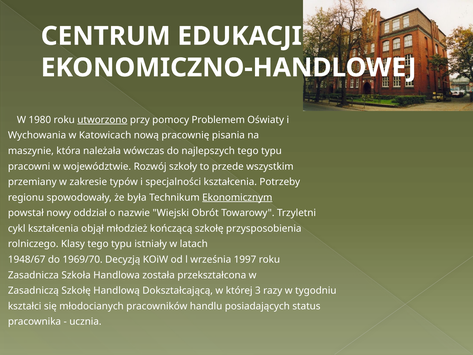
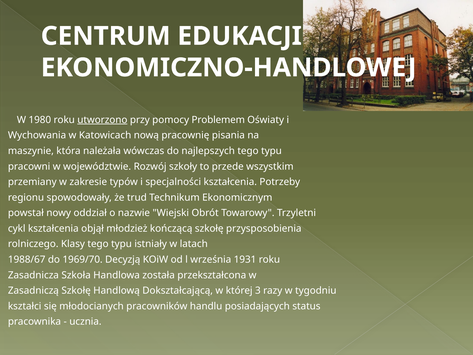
była: była -> trud (137, 197)
Ekonomicznym underline: present -> none (237, 197)
1948/67: 1948/67 -> 1988/67 (27, 259)
1997: 1997 -> 1931 (245, 259)
